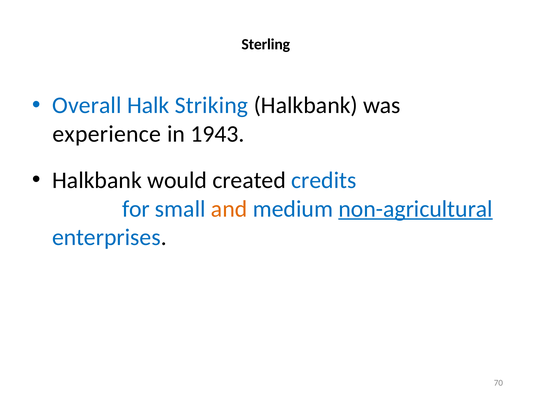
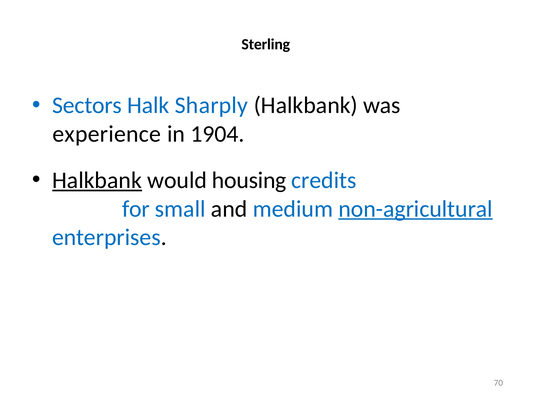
Overall: Overall -> Sectors (87, 105)
Striking: Striking -> Sharply (211, 105)
1943: 1943 -> 1904 (217, 134)
Halkbank underline: none -> present (97, 180)
created: created -> housing (249, 180)
and colour: orange -> black (229, 209)
